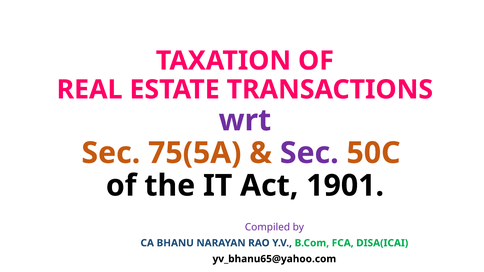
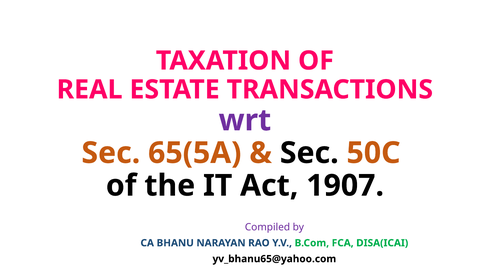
75(5A: 75(5A -> 65(5A (195, 153)
Sec colour: purple -> black (309, 153)
1901: 1901 -> 1907 (345, 186)
